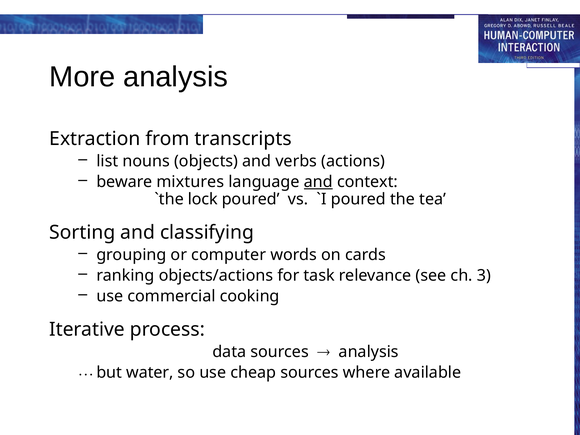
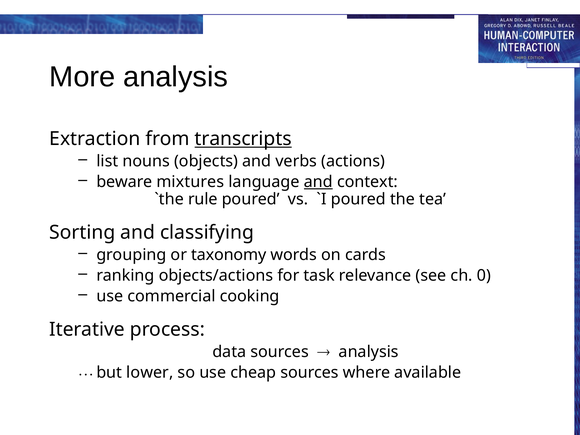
transcripts underline: none -> present (243, 139)
lock: lock -> rule (203, 199)
computer: computer -> taxonomy (229, 255)
3: 3 -> 0 (484, 276)
water: water -> lower (150, 372)
